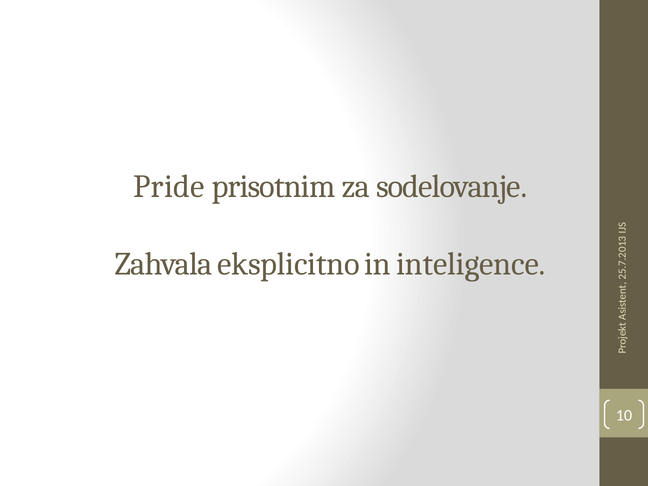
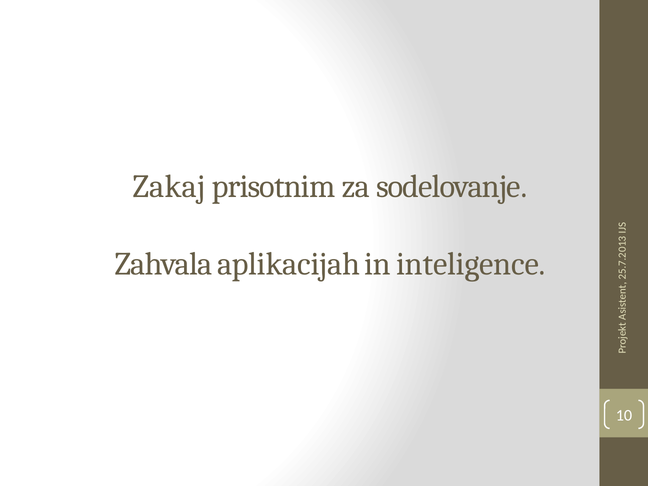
Pride: Pride -> Zakaj (169, 186)
eksplicitno: eksplicitno -> aplikacijah (289, 264)
